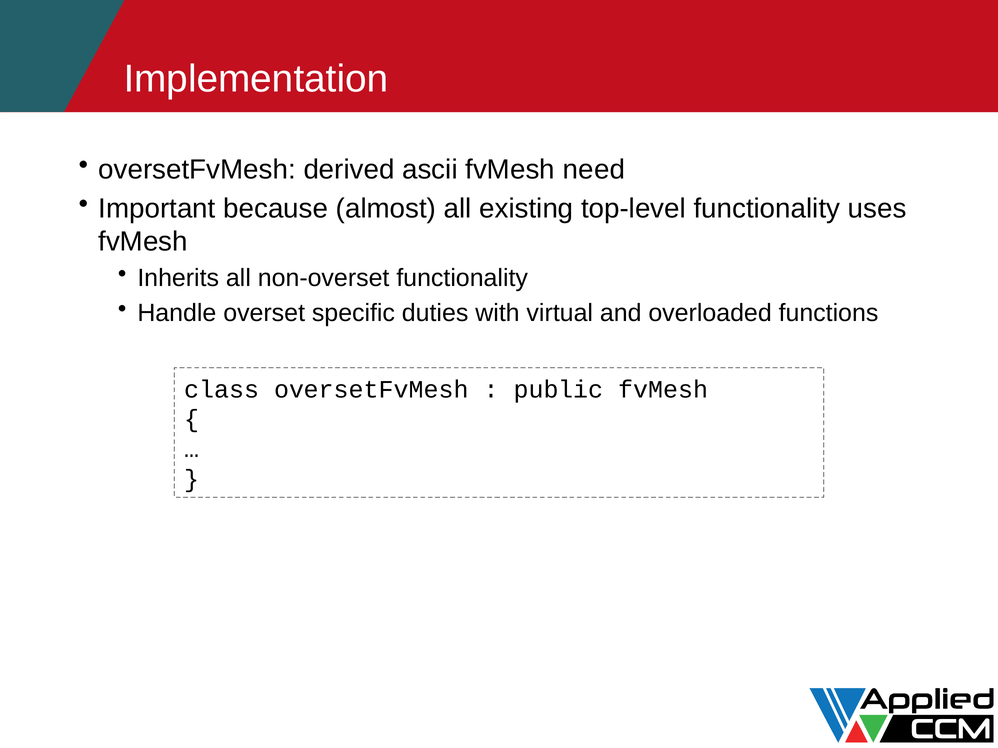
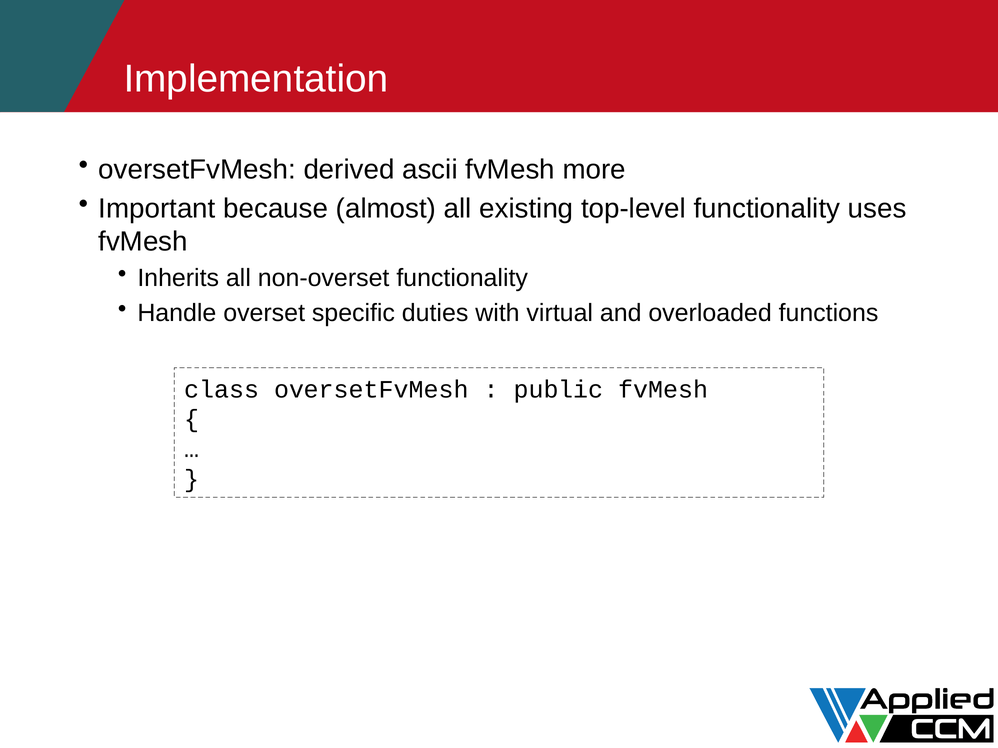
need: need -> more (594, 170)
